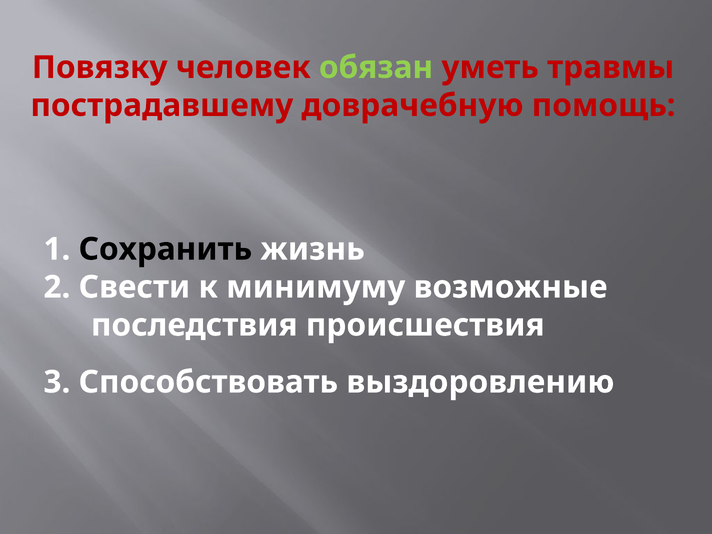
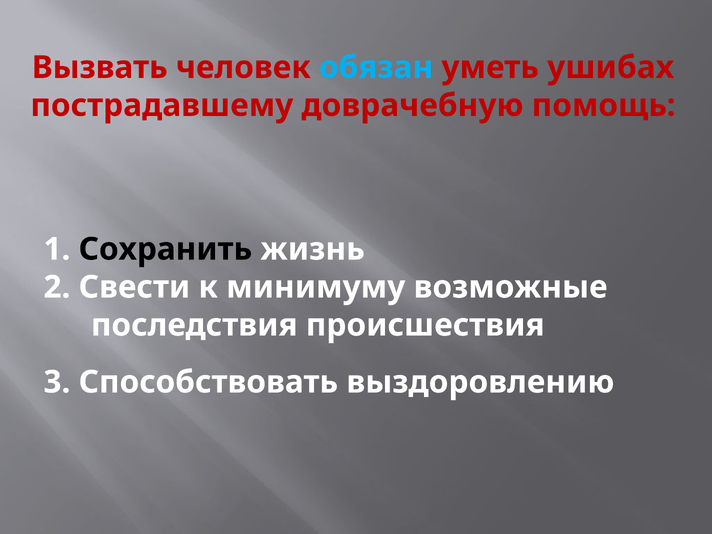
Повязку: Повязку -> Вызвать (100, 67)
обязан colour: light green -> light blue (376, 67)
травмы: травмы -> ушибах (611, 67)
